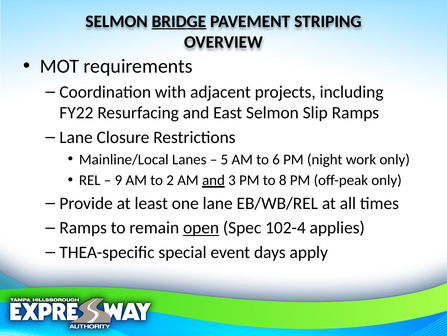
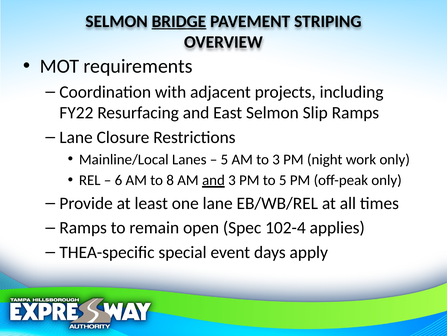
to 6: 6 -> 3 (276, 159)
9: 9 -> 6 (118, 180)
2: 2 -> 8 (170, 180)
to 8: 8 -> 5 (283, 180)
open underline: present -> none (201, 227)
